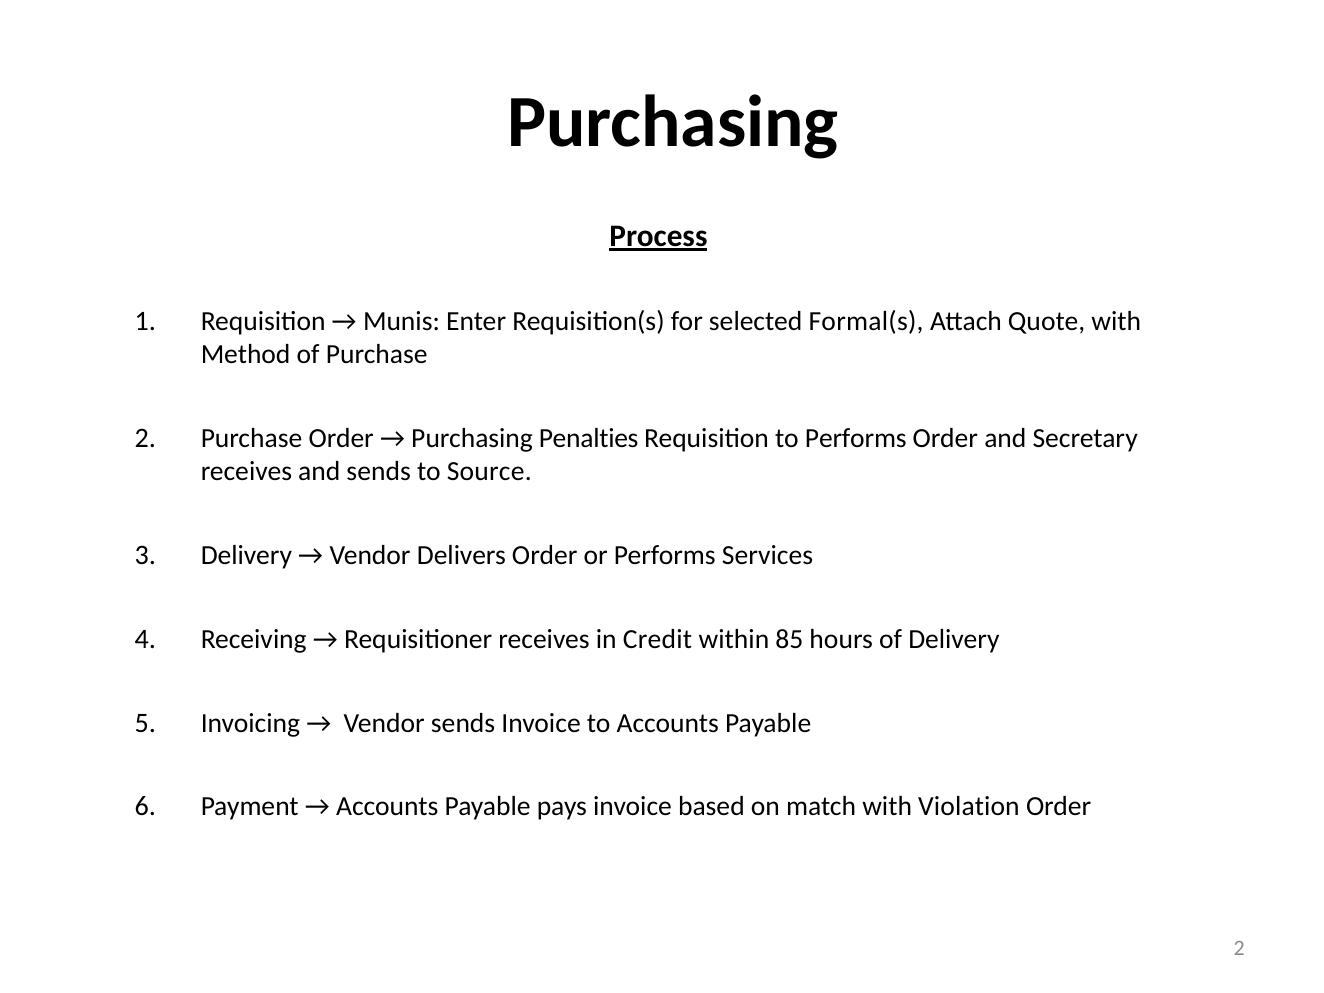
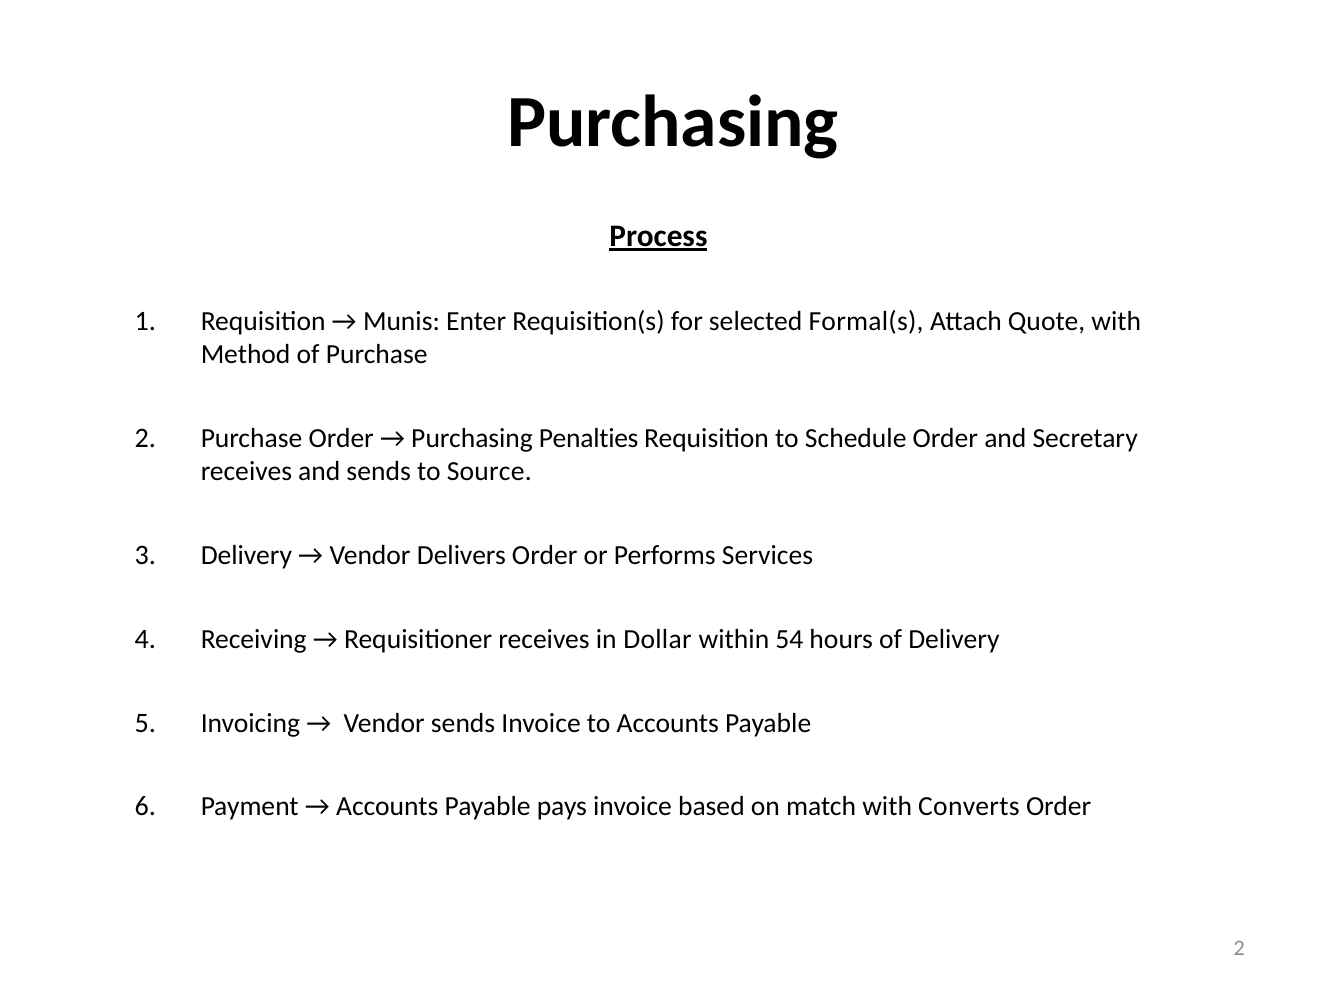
to Performs: Performs -> Schedule (856, 438)
Credit: Credit -> Dollar (658, 639)
85: 85 -> 54 (789, 639)
Violation: Violation -> Converts (969, 807)
